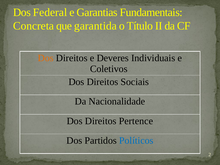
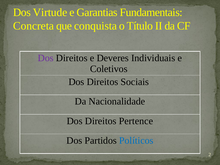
Federal: Federal -> Virtude (50, 12)
garantida: garantida -> conquista (96, 26)
Dos colour: orange -> purple (46, 58)
